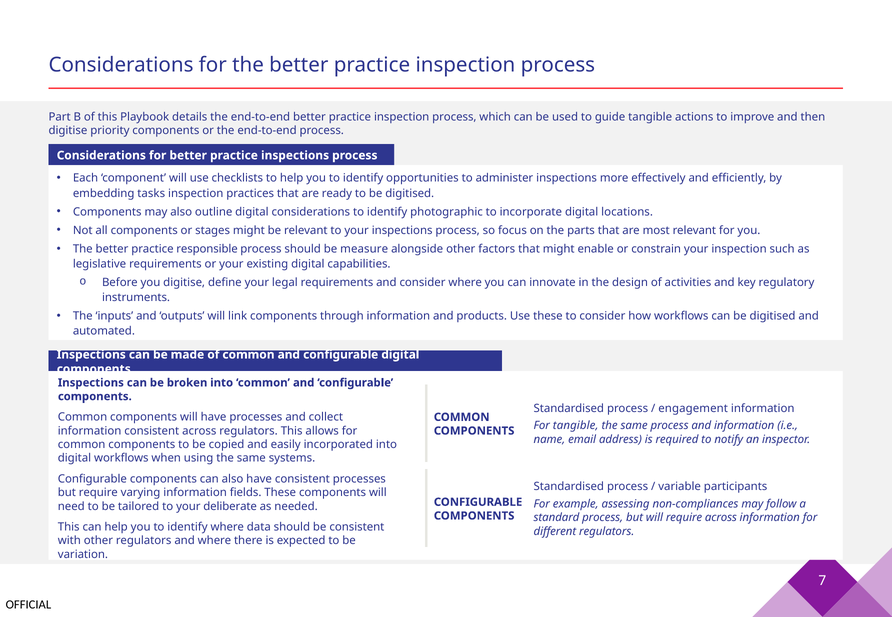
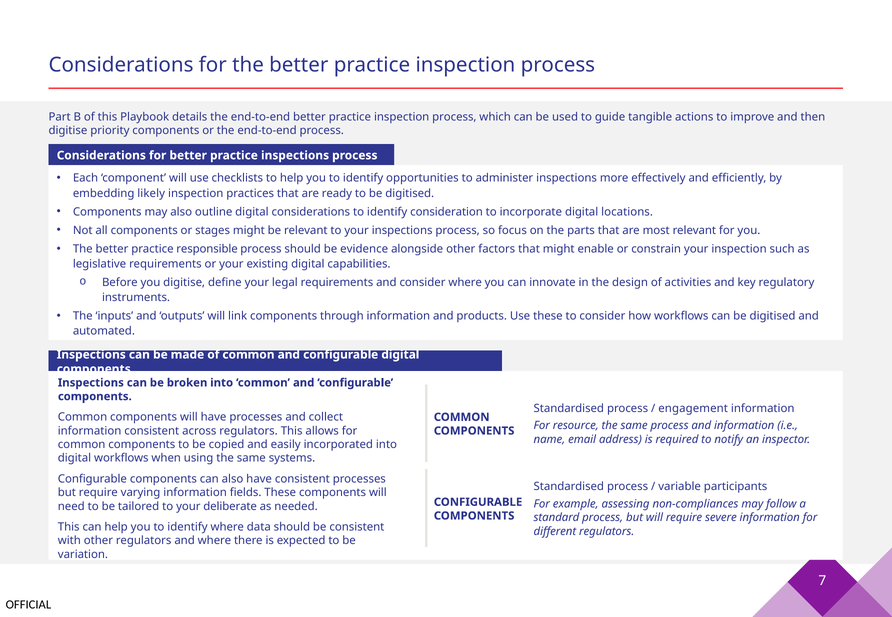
tasks: tasks -> likely (151, 193)
photographic: photographic -> consideration (447, 212)
measure: measure -> evidence (364, 249)
For tangible: tangible -> resource (576, 426)
require across: across -> severe (721, 518)
